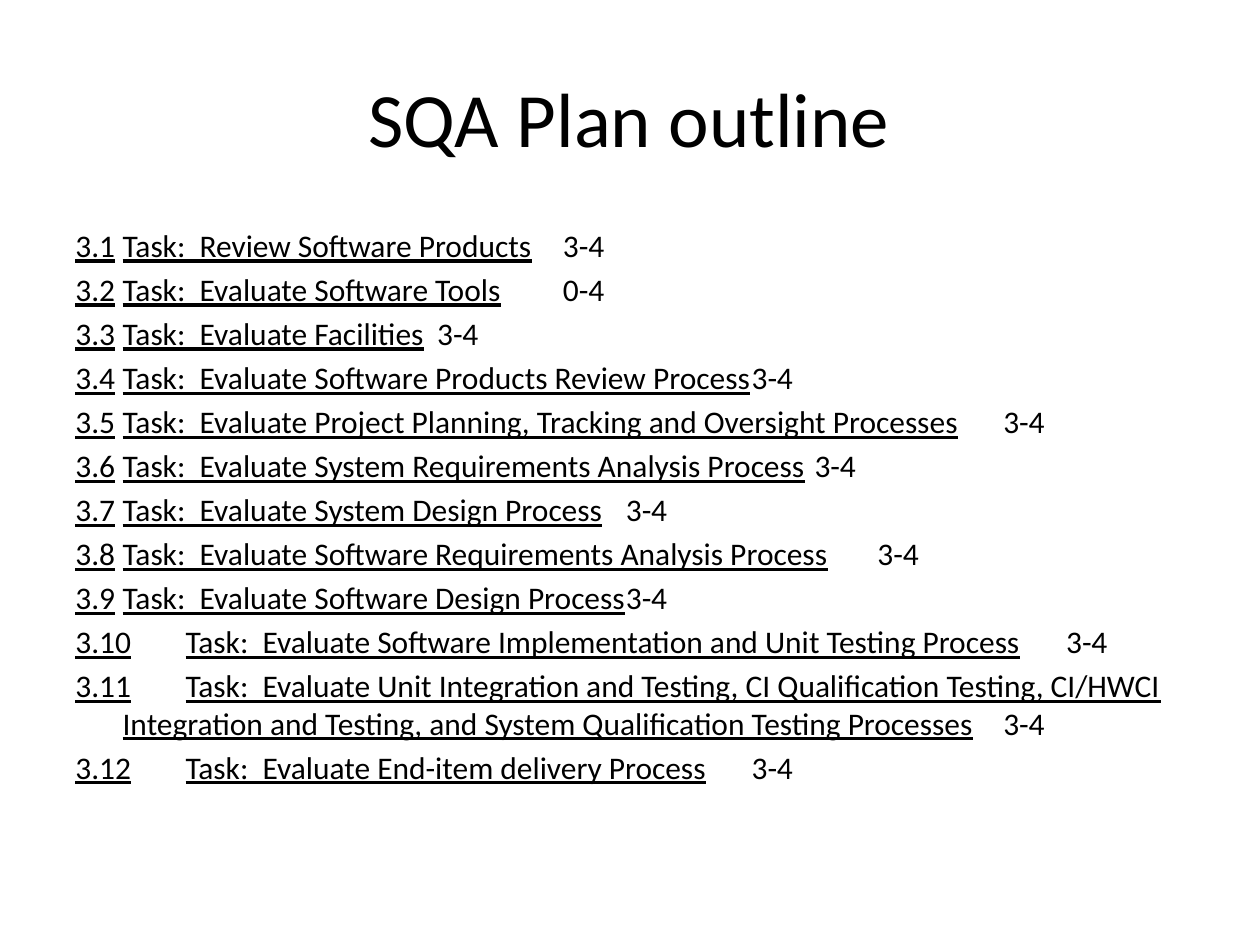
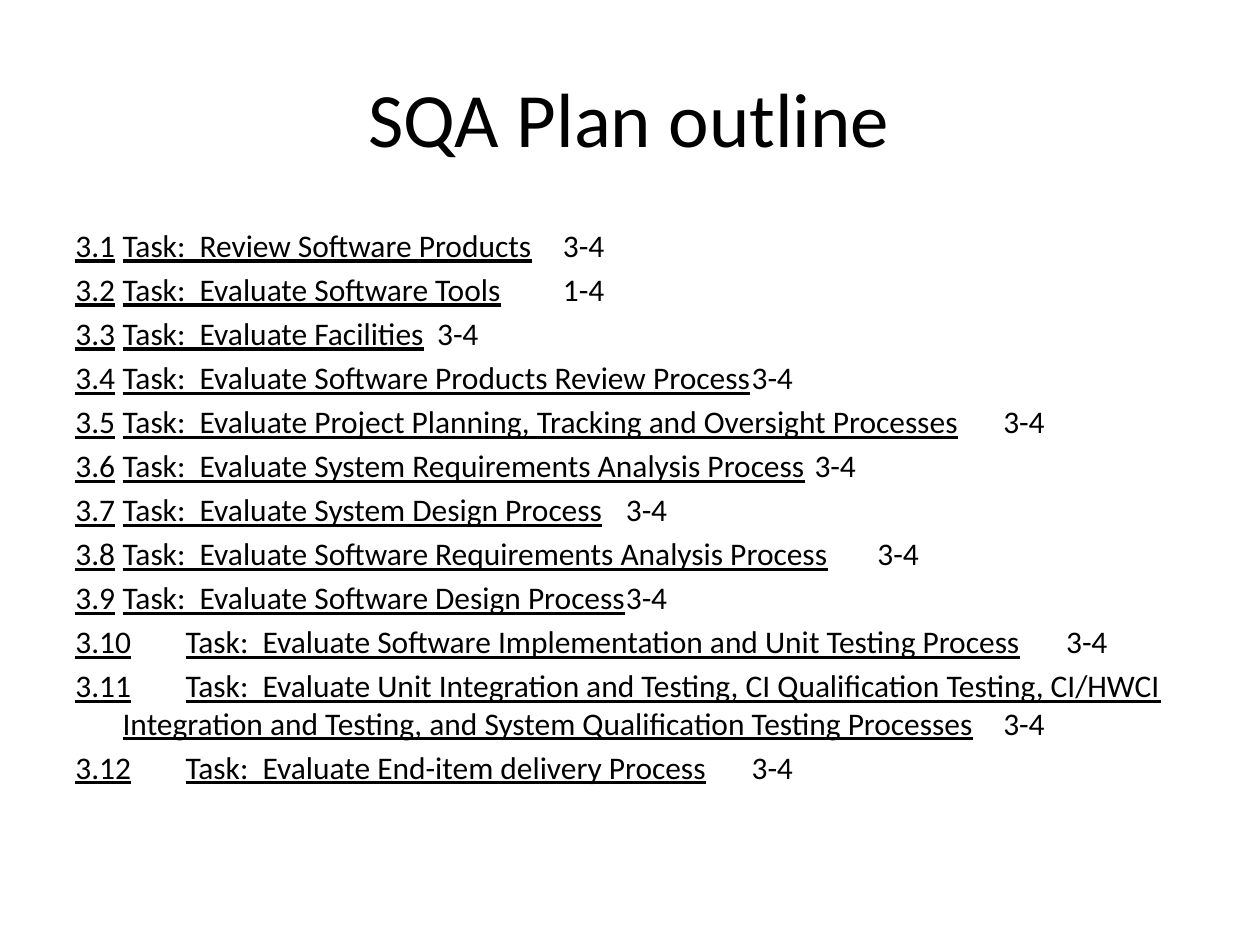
0-4: 0-4 -> 1-4 (584, 292)
